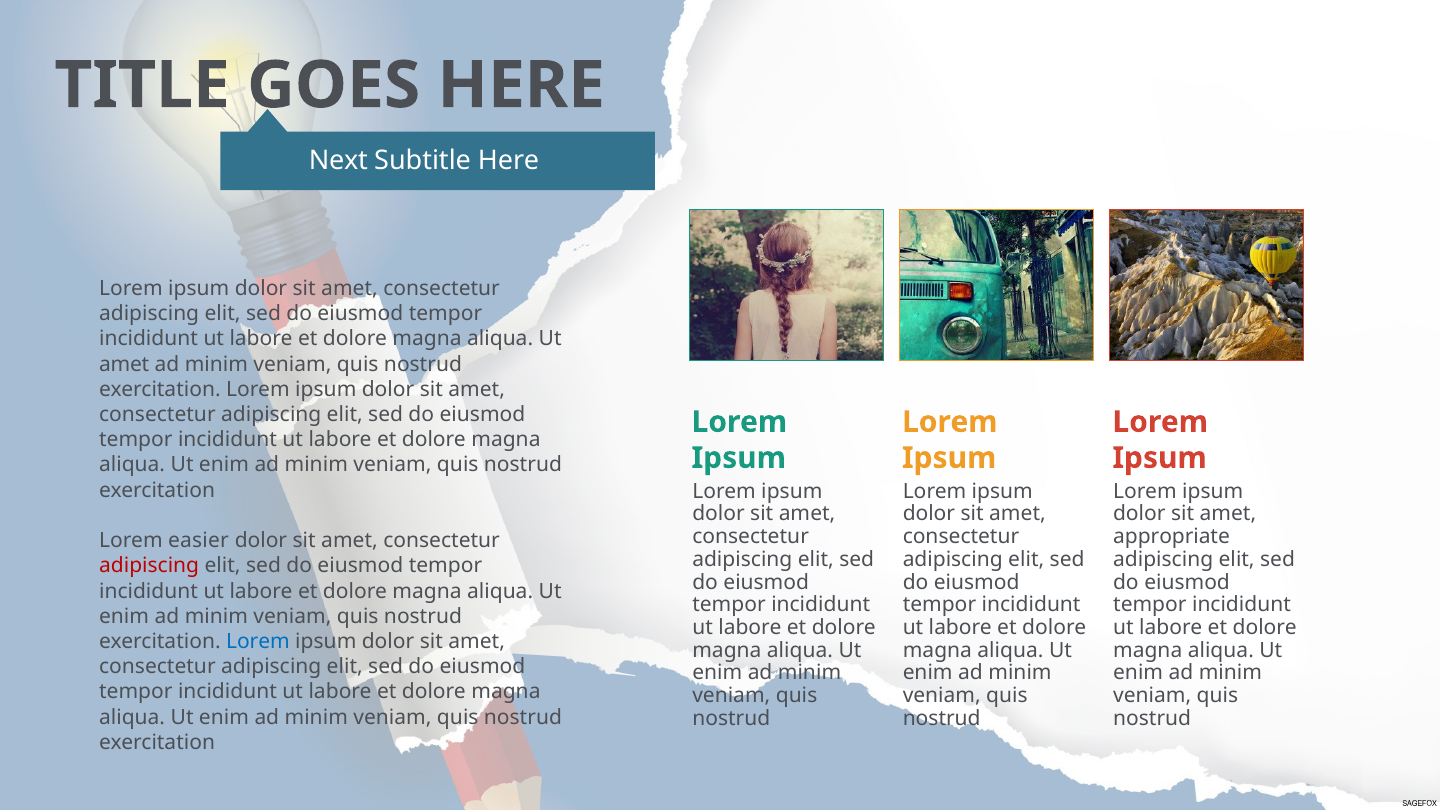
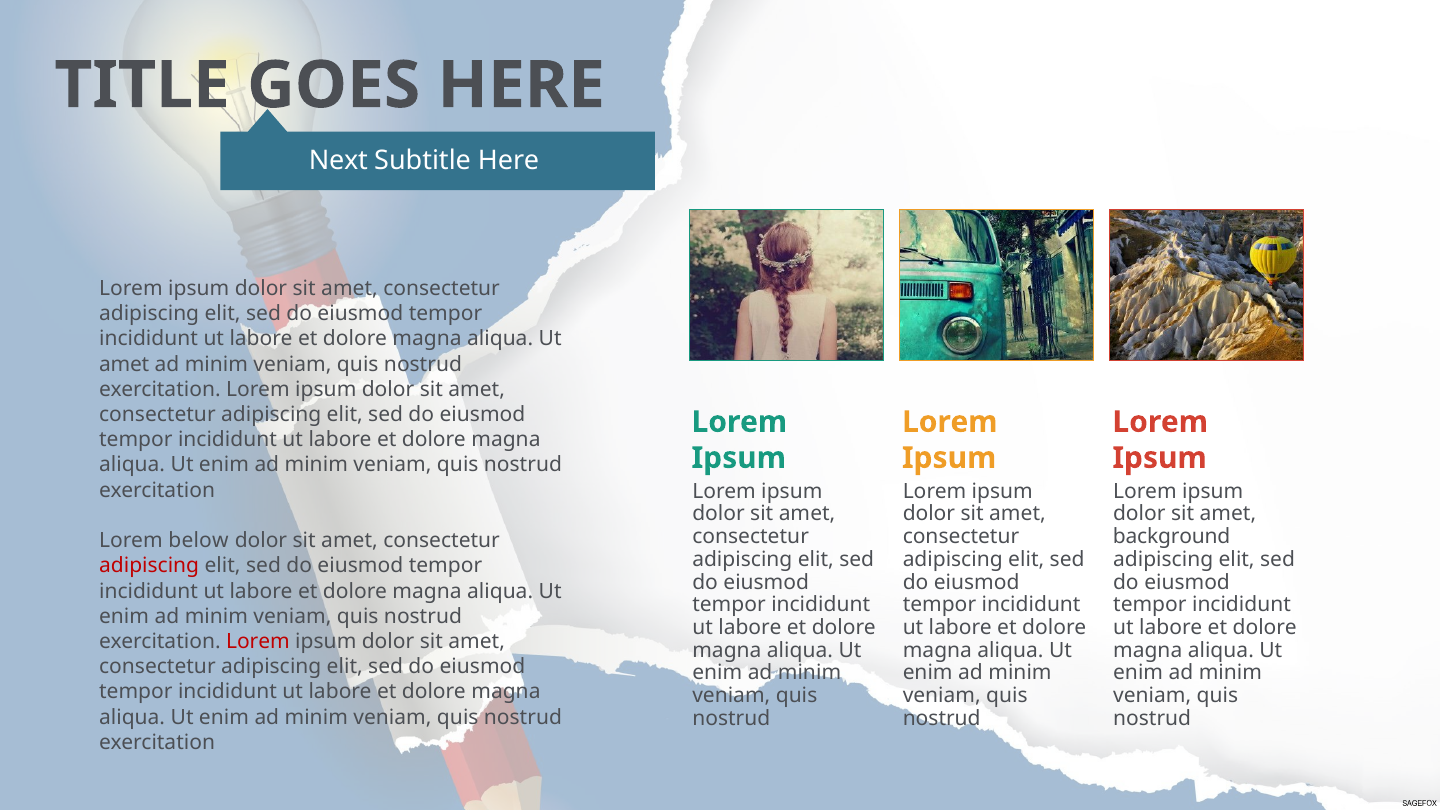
appropriate: appropriate -> background (1172, 537)
easier: easier -> below (199, 541)
Lorem colour: blue -> red (258, 642)
